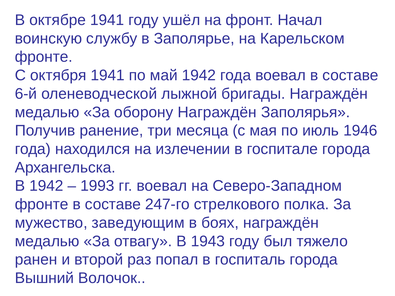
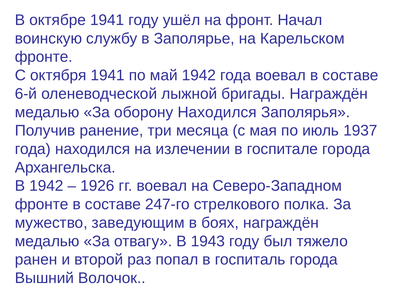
оборону Награждён: Награждён -> Находился (217, 112)
1946: 1946 -> 1937 (360, 131)
1993: 1993 -> 1926 (97, 186)
